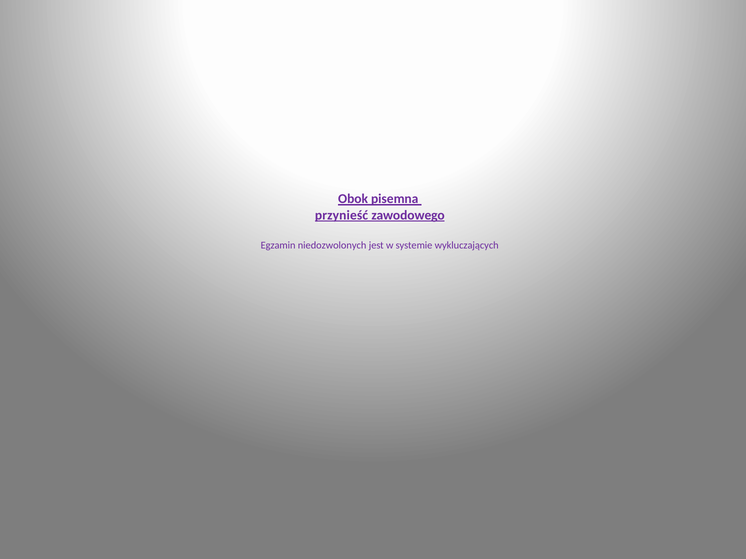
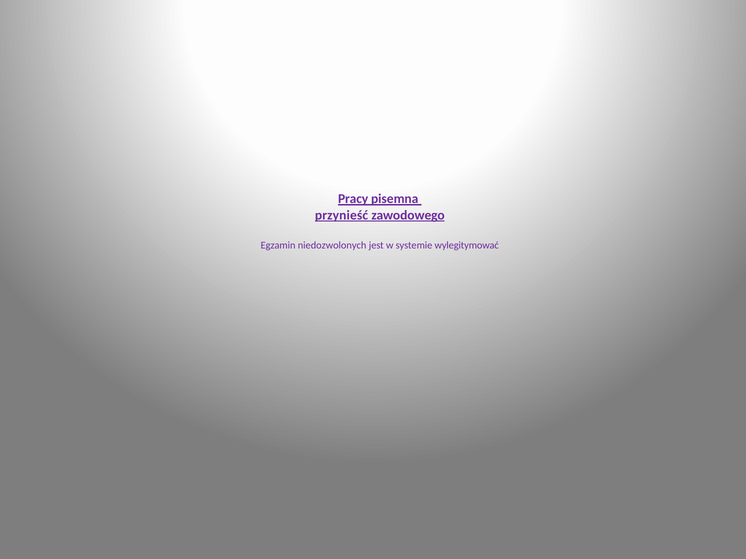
Obok: Obok -> Pracy (353, 199)
wykluczających: wykluczających -> wylegitymować (467, 246)
